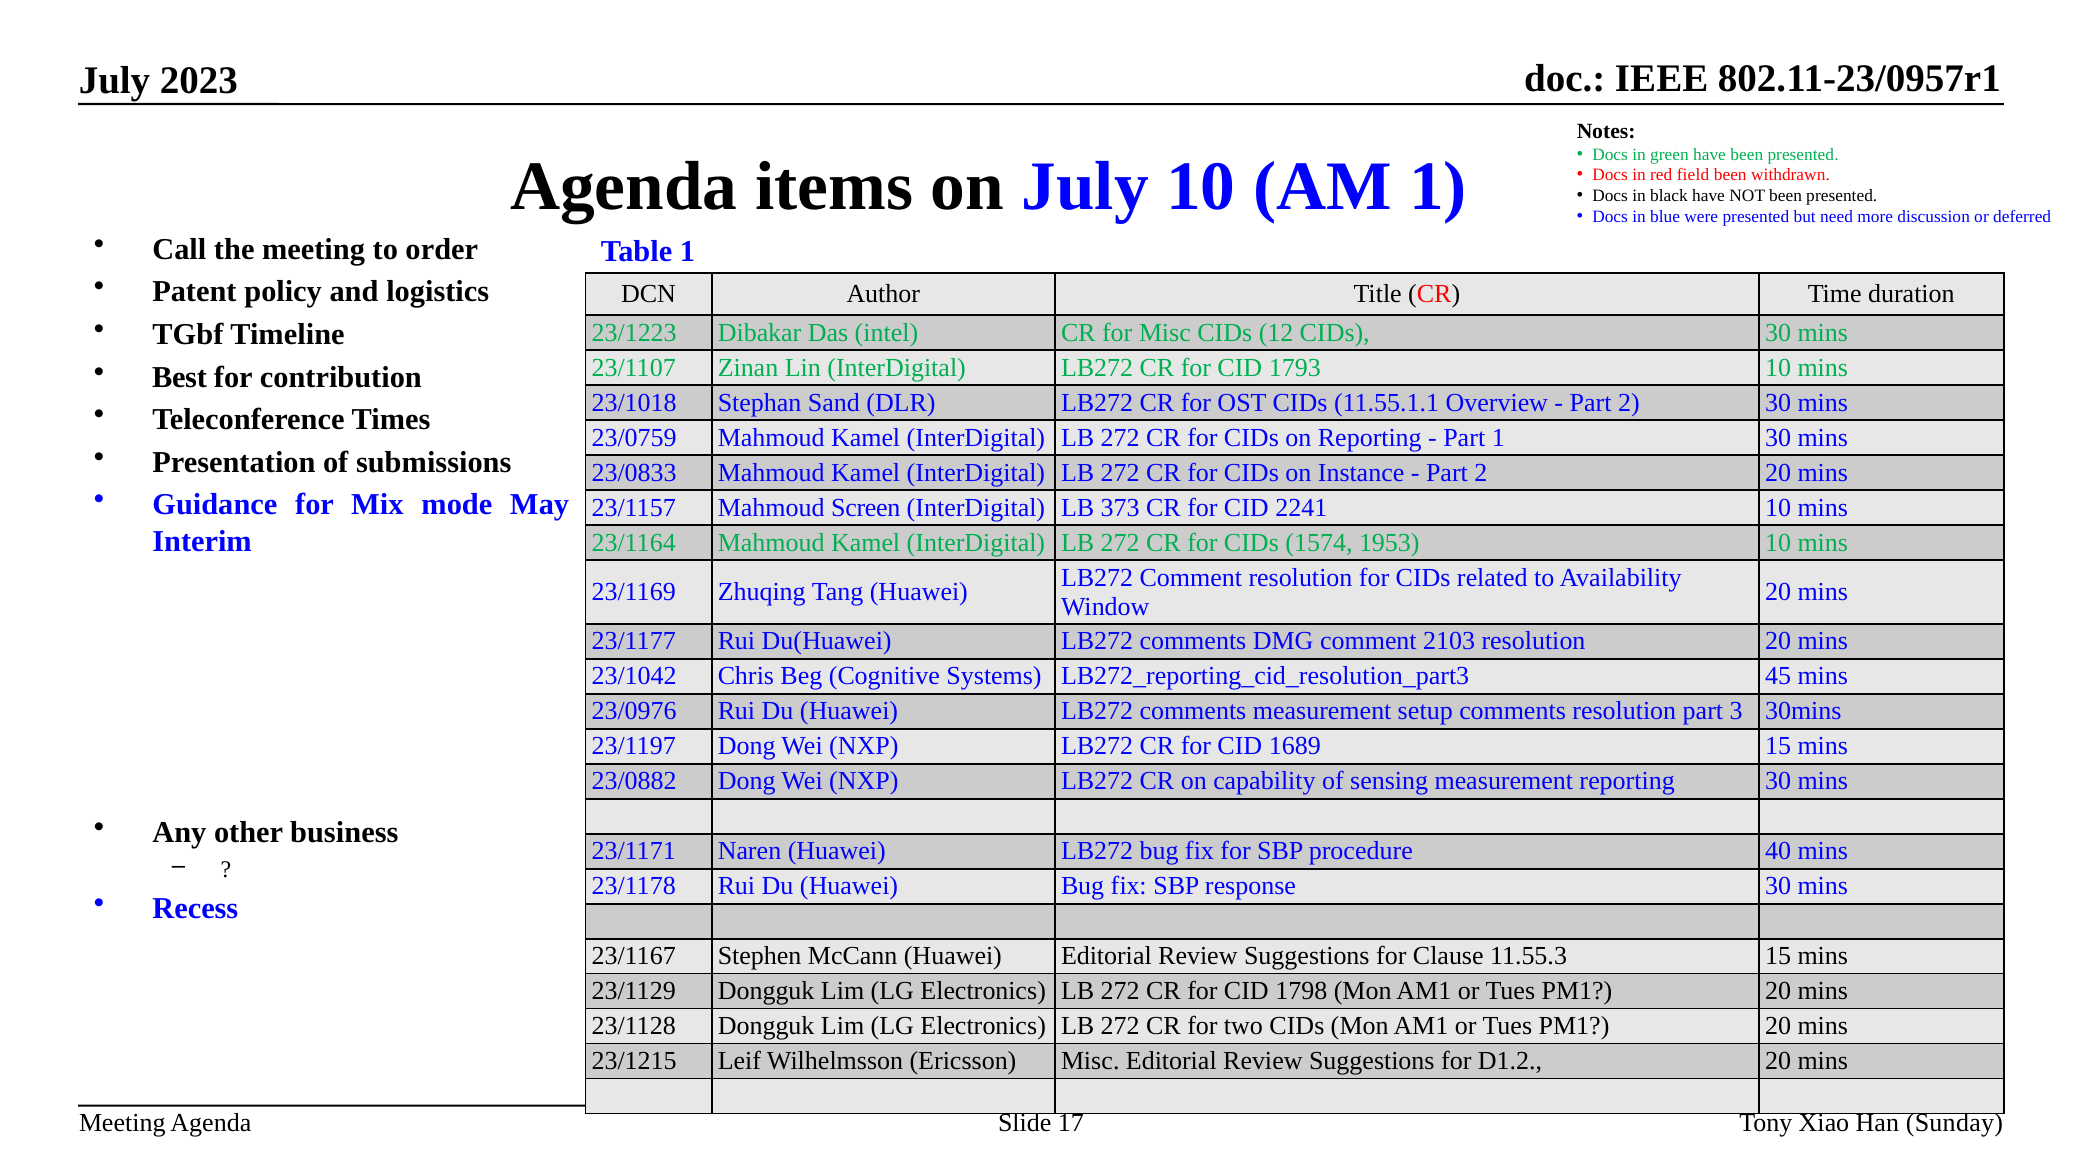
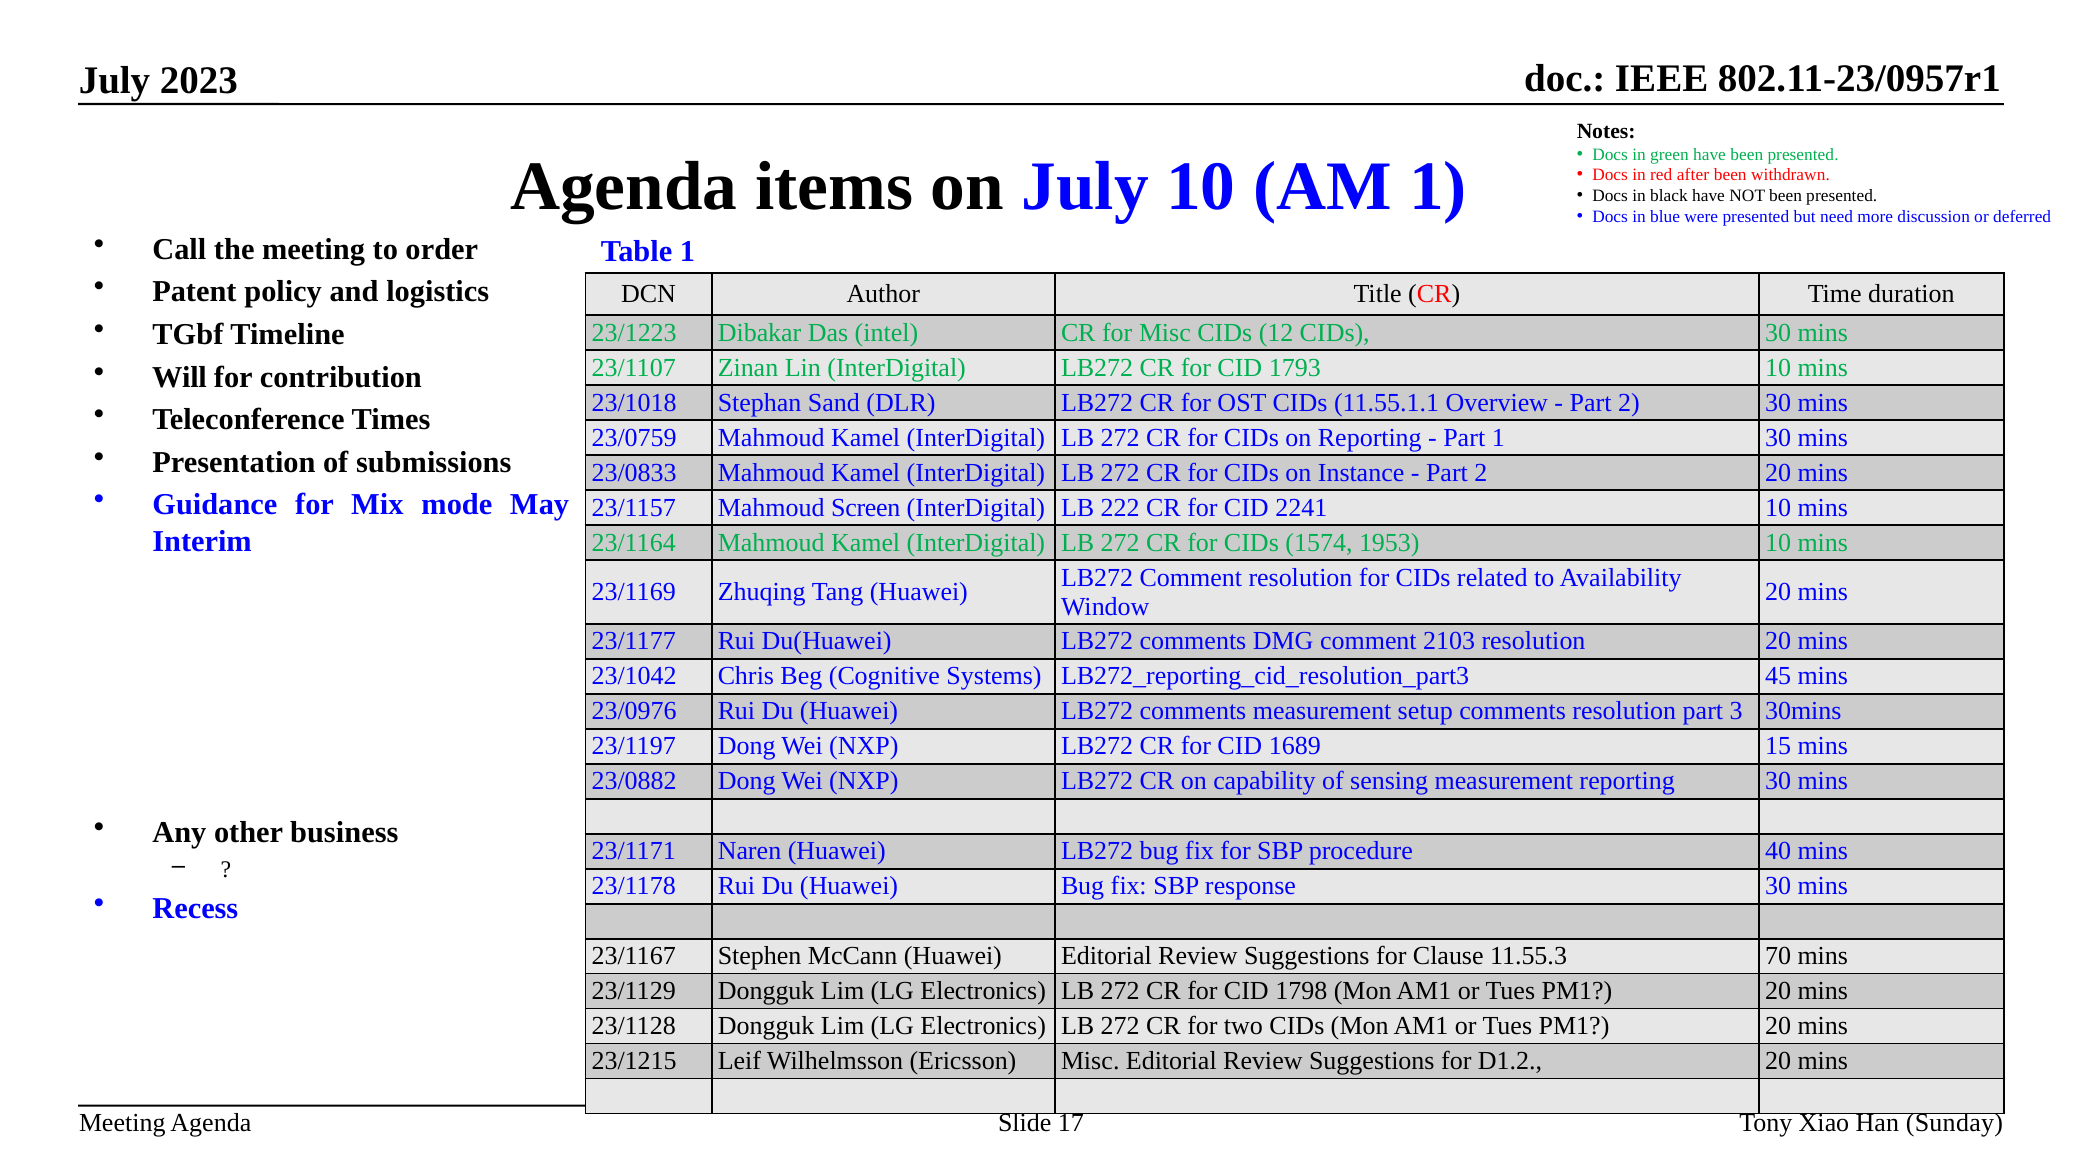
field: field -> after (1693, 175)
Best: Best -> Will (180, 377)
373: 373 -> 222 (1120, 508)
11.55.3 15: 15 -> 70 (1778, 956)
